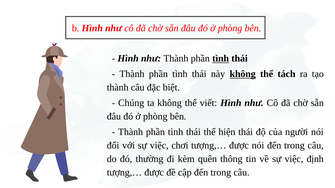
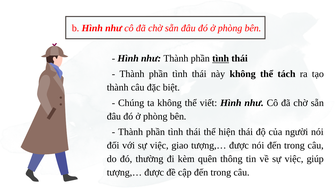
không underline: present -> none (243, 74)
chơi: chơi -> giao (180, 146)
định: định -> giúp (315, 159)
